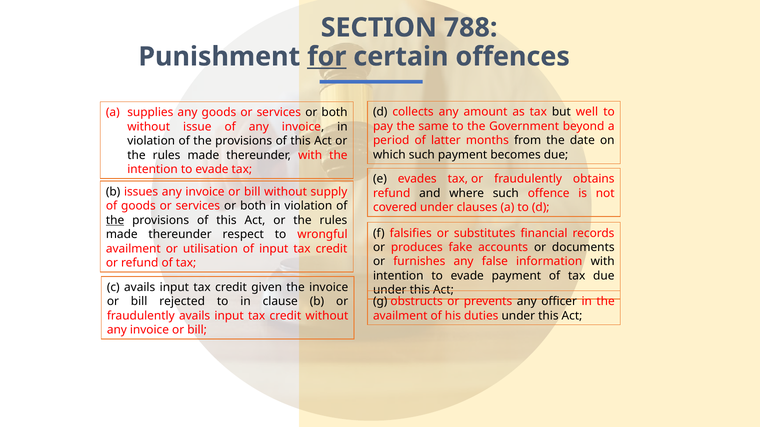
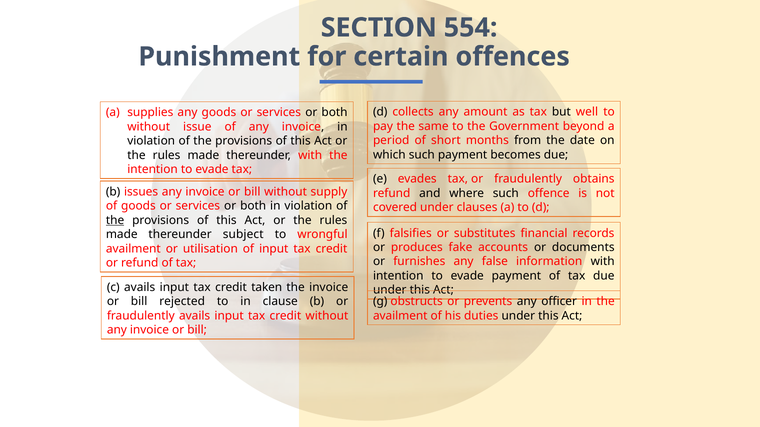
788: 788 -> 554 (471, 28)
for underline: present -> none (327, 57)
latter: latter -> short (446, 141)
respect: respect -> subject (243, 235)
given: given -> taken (267, 287)
